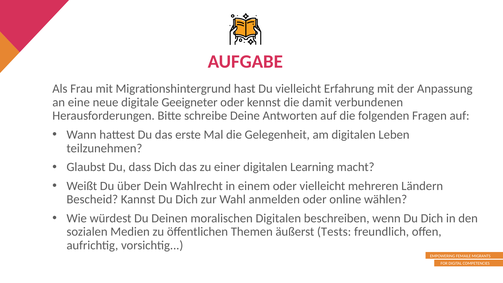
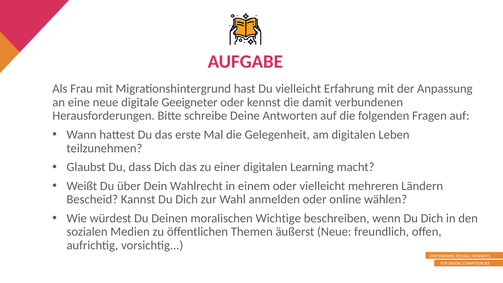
moralischen Digitalen: Digitalen -> Wichtige (278, 218)
äußerst Tests: Tests -> Neue (334, 232)
